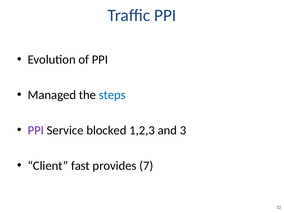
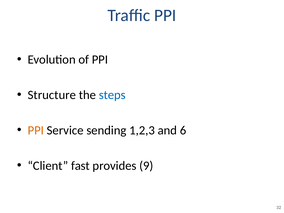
Managed: Managed -> Structure (52, 95)
PPI colour: purple -> orange (36, 130)
blocked: blocked -> sending (106, 130)
3: 3 -> 6 (183, 130)
7: 7 -> 9 (146, 166)
